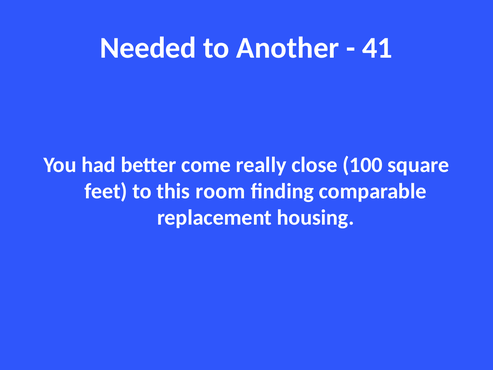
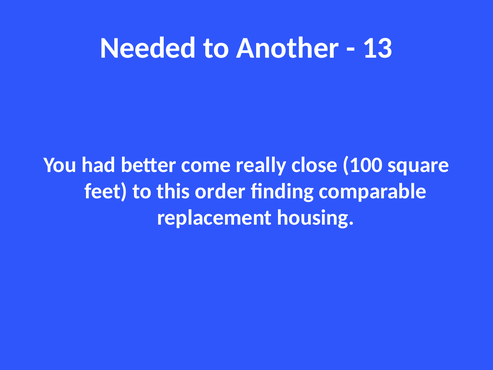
41: 41 -> 13 (377, 48)
room: room -> order (220, 191)
